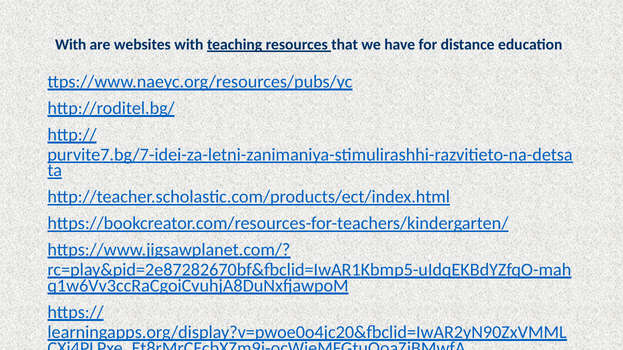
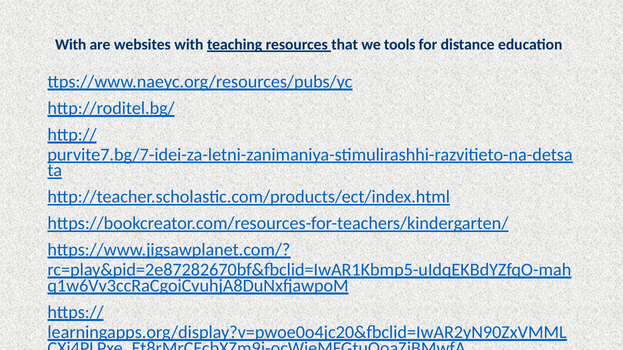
have: have -> tools (400, 45)
